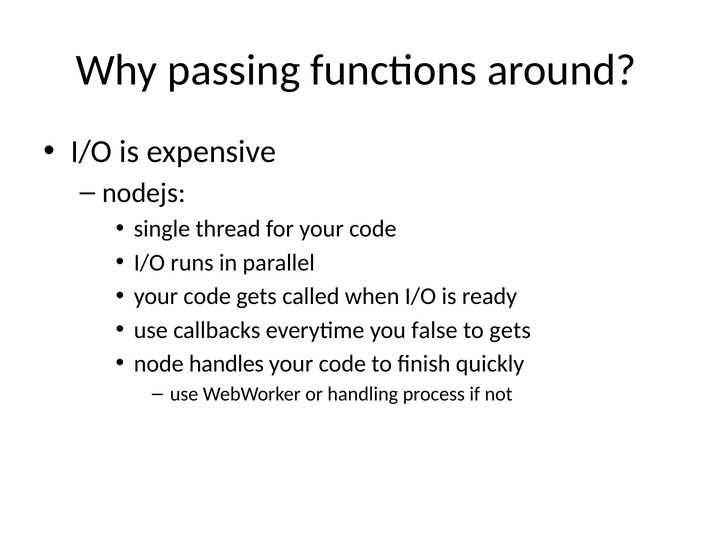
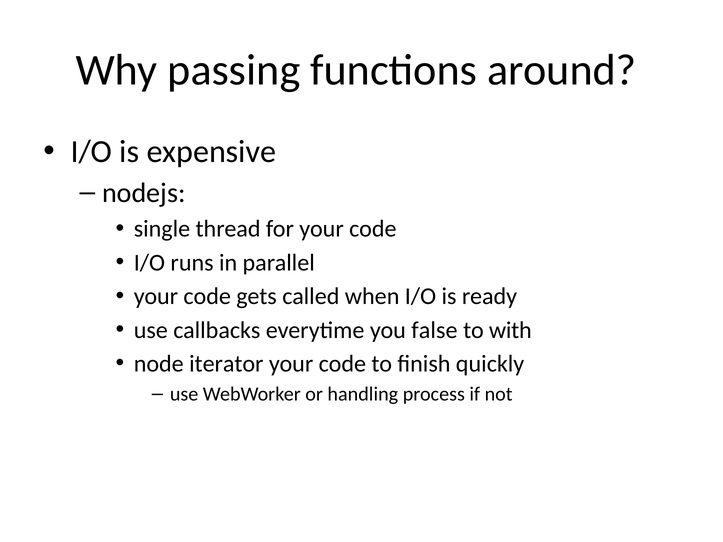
to gets: gets -> with (510, 330)
handles: handles -> iterator (226, 364)
